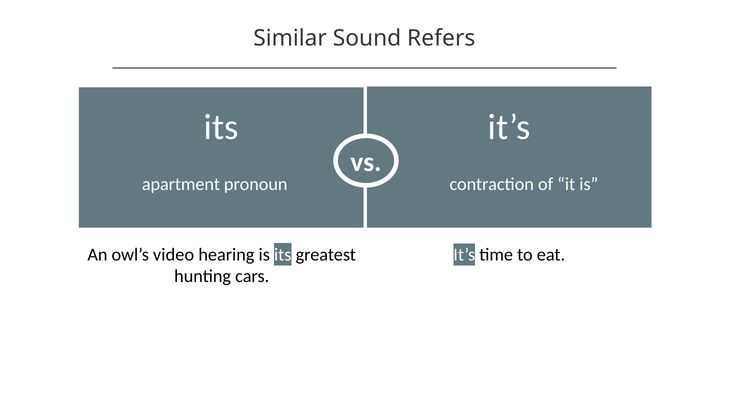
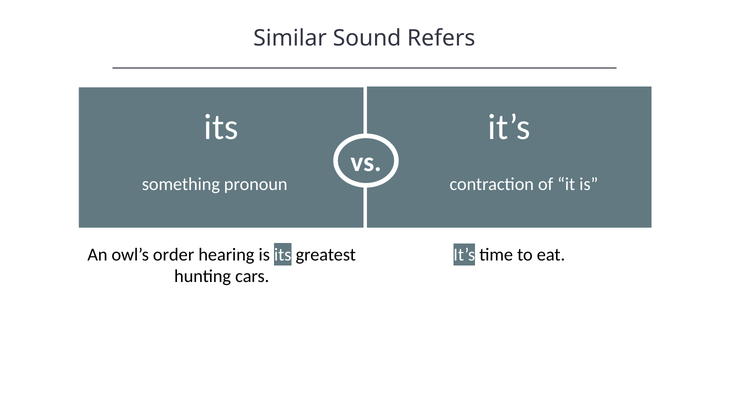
apartment: apartment -> something (181, 184)
video: video -> order (174, 255)
